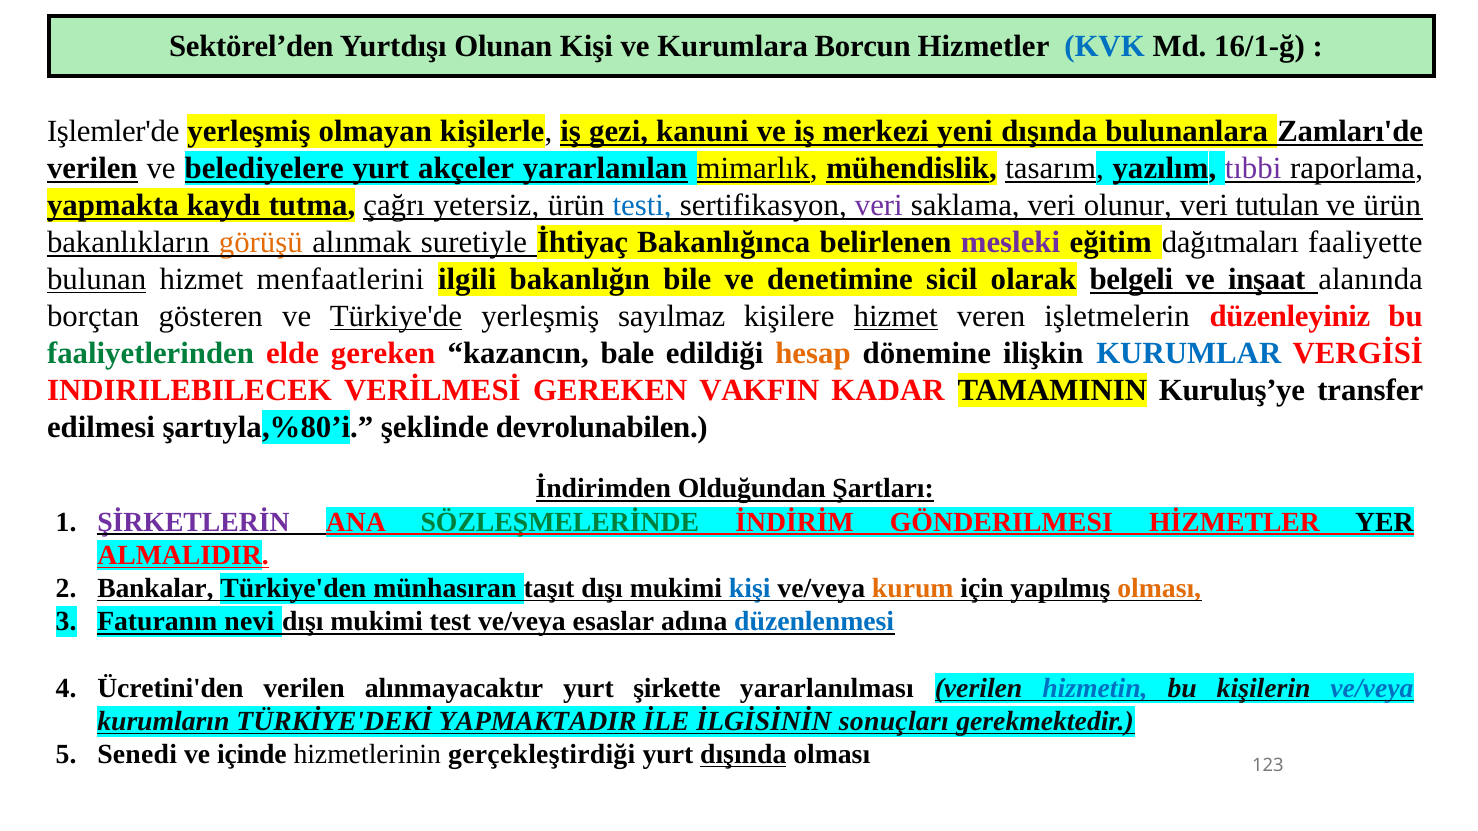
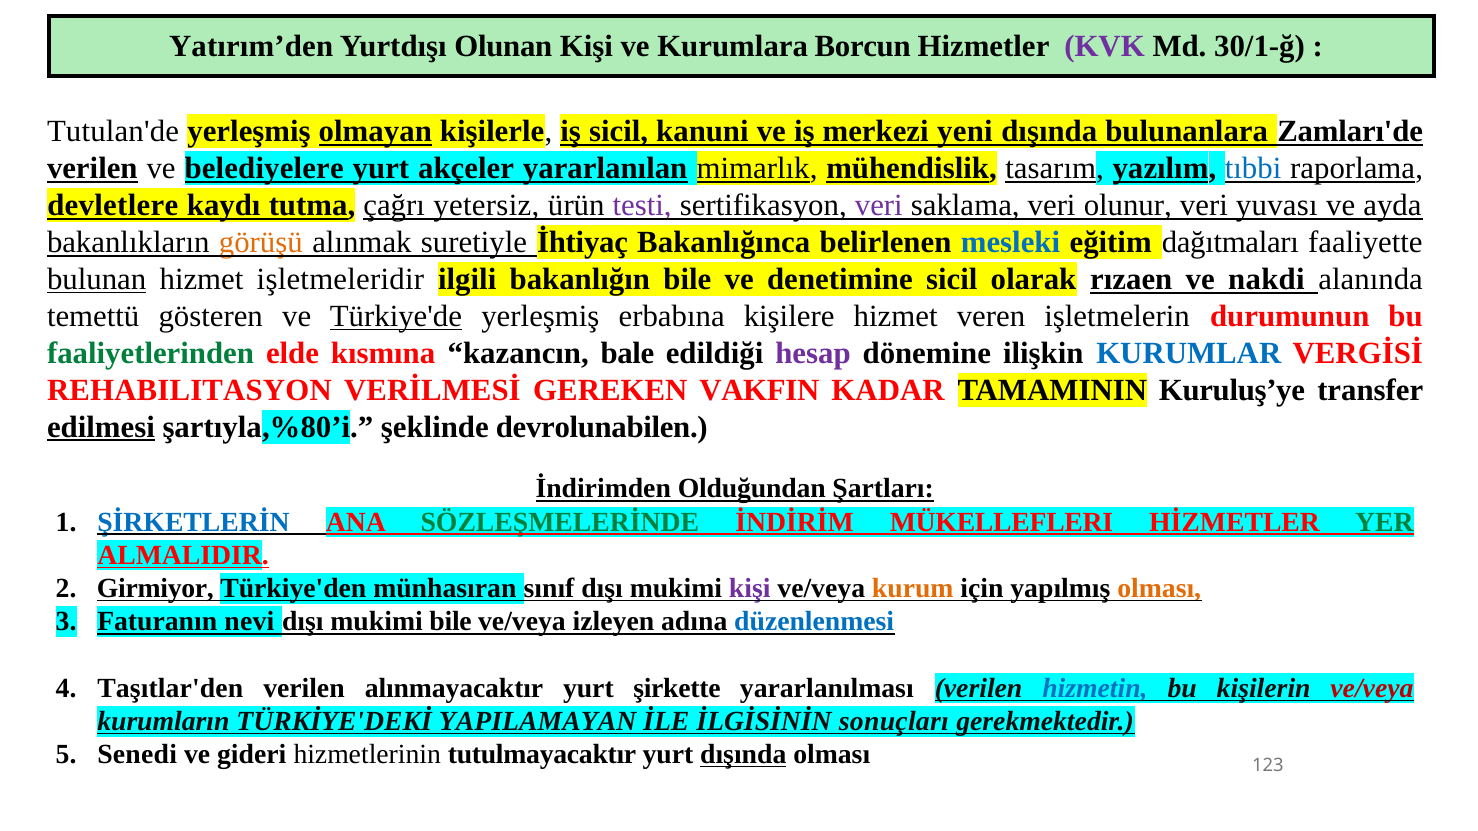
Sektörel’den: Sektörel’den -> Yatırım’den (251, 46)
KVK colour: blue -> purple (1104, 46)
16/1-ğ: 16/1-ğ -> 30/1-ğ (1260, 46)
Işlemler'de: Işlemler'de -> Tutulan'de (113, 132)
olmayan underline: none -> present (375, 132)
iş gezi: gezi -> sicil (619, 132)
tıbbi colour: purple -> blue (1253, 168)
yapmakta: yapmakta -> devletlere (113, 205)
testi colour: blue -> purple (642, 205)
tutulan: tutulan -> yuvası (1277, 205)
ve ürün: ürün -> ayda (1392, 205)
mesleki colour: purple -> blue (1010, 242)
menfaatlerini: menfaatlerini -> işletmeleridir (340, 279)
belgeli: belgeli -> rızaen (1131, 279)
inşaat: inşaat -> nakdi (1266, 279)
borçtan: borçtan -> temettü (93, 316)
sayılmaz: sayılmaz -> erbabına (672, 316)
hizmet underline: present -> none (896, 316)
düzenleyiniz: düzenleyiniz -> durumunun (1290, 316)
elde gereken: gereken -> kısmına (383, 353)
hesap colour: orange -> purple (813, 353)
INDIRILEBILECEK: INDIRILEBILECEK -> REHABILITASYON (189, 390)
edilmesi underline: none -> present (101, 427)
ŞİRKETLERİN colour: purple -> blue (193, 522)
GÖNDERILMESI: GÖNDERILMESI -> MÜKELLEFLERI (1002, 522)
YER colour: black -> green (1384, 522)
Bankalar: Bankalar -> Girmiyor (155, 589)
taşıt: taşıt -> sınıf (549, 589)
kişi colour: blue -> purple (750, 589)
mukimi test: test -> bile (451, 622)
esaslar: esaslar -> izleyen (613, 622)
Ücretini'den: Ücretini'den -> Taşıtlar'den (170, 689)
ve/veya colour: blue -> red (1372, 689)
YAPMAKTADIR: YAPMAKTADIR -> YAPILAMAYAN (538, 722)
içinde: içinde -> gideri (252, 755)
gerçekleştirdiği: gerçekleştirdiği -> tutulmayacaktır (542, 755)
